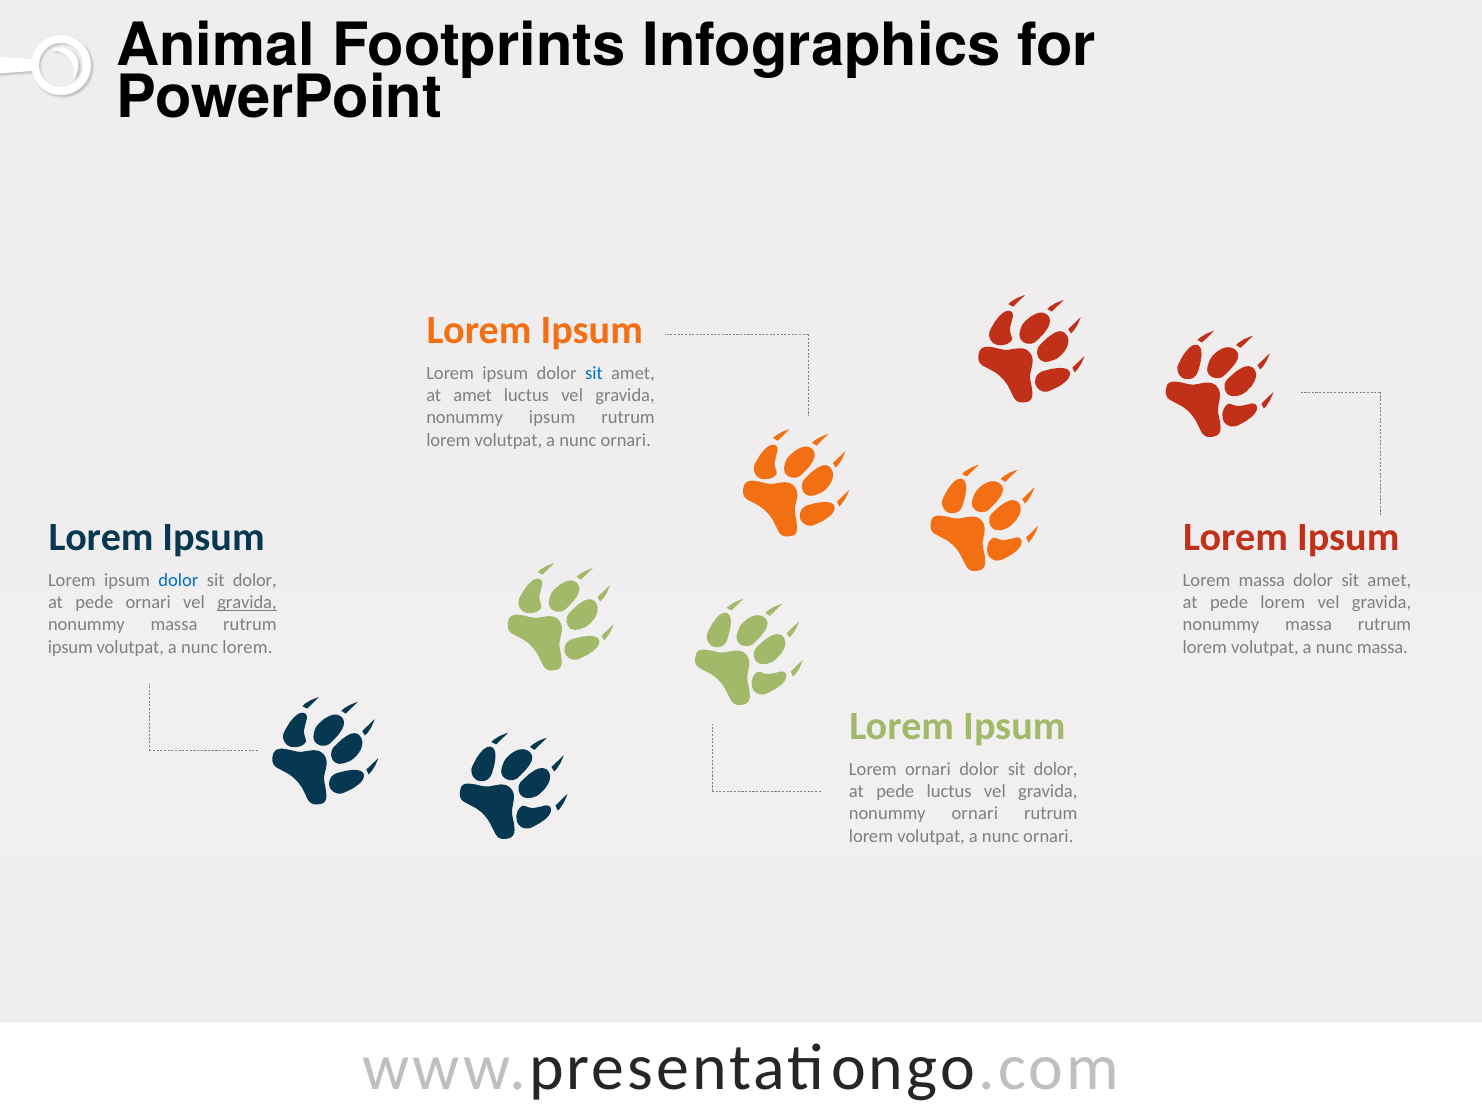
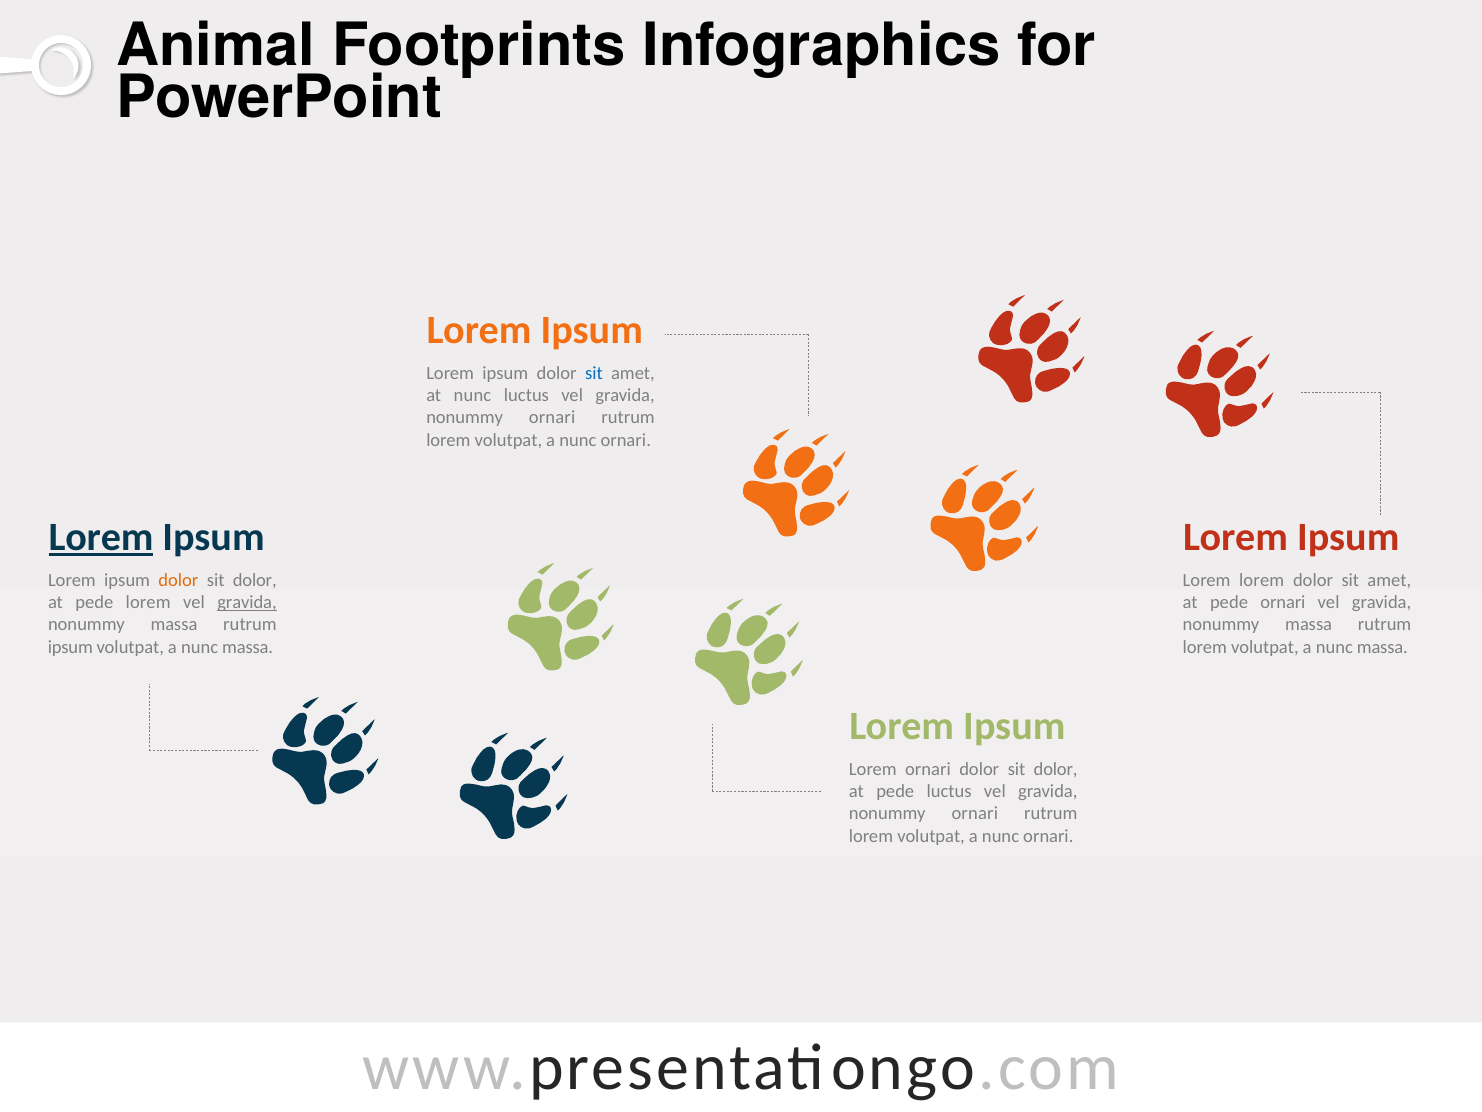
at amet: amet -> nunc (472, 395)
ipsum: ipsum -> ornari (552, 418)
Lorem underline: none -> present (101, 537)
dolor colour: blue -> orange (178, 580)
Lorem massa: massa -> lorem (1262, 580)
pede ornari: ornari -> lorem (148, 602)
pede lorem: lorem -> ornari (1283, 602)
lorem: lorem -> massa (248, 647)
